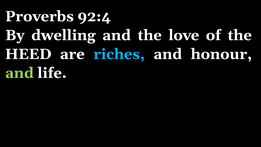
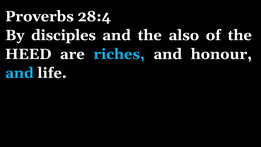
92:4: 92:4 -> 28:4 (94, 16)
dwelling: dwelling -> disciples (63, 35)
love: love -> also (184, 35)
and colour: light green -> light blue (19, 73)
